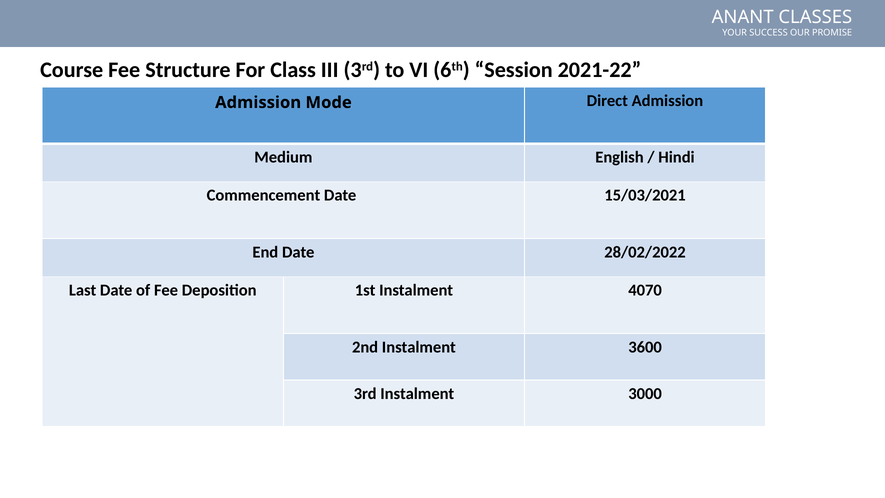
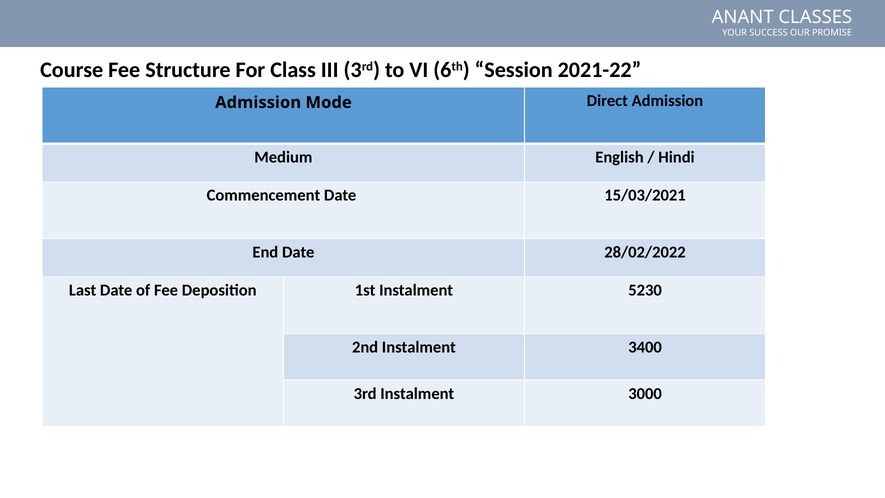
4070: 4070 -> 5230 (645, 290)
3600: 3600 -> 3400 (645, 347)
